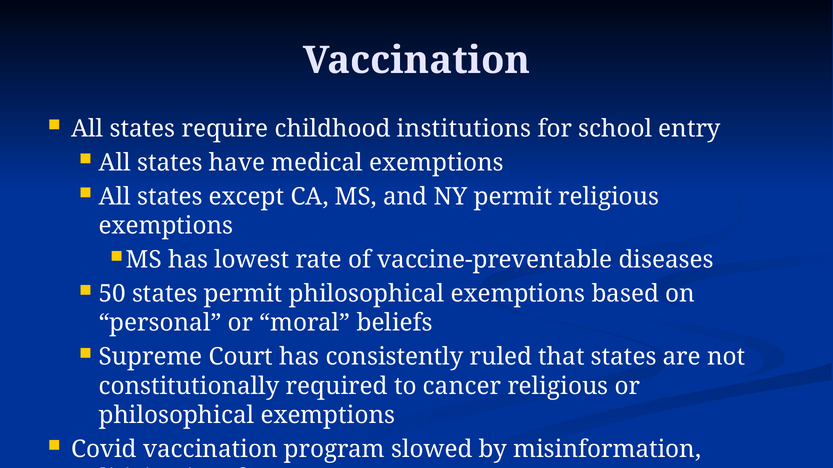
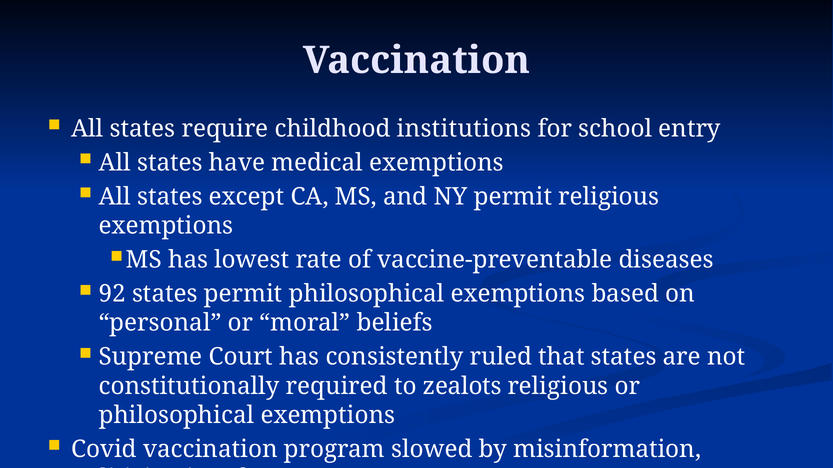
50: 50 -> 92 (112, 294)
cancer: cancer -> zealots (462, 386)
